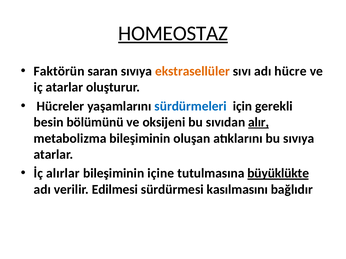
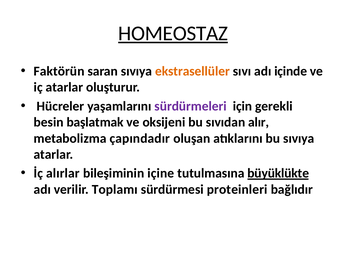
hücre: hücre -> içinde (291, 71)
sürdürmeleri colour: blue -> purple (191, 106)
bölümünü: bölümünü -> başlatmak (95, 122)
alır underline: present -> none (259, 122)
metabolizma bileşiminin: bileşiminin -> çapındadır (140, 139)
Edilmesi: Edilmesi -> Toplamı (115, 190)
kasılmasını: kasılmasını -> proteinleri (237, 190)
